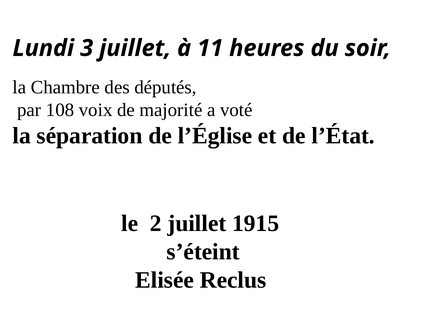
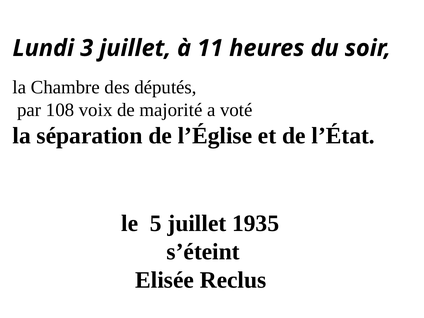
2: 2 -> 5 (156, 224)
1915: 1915 -> 1935 (256, 224)
